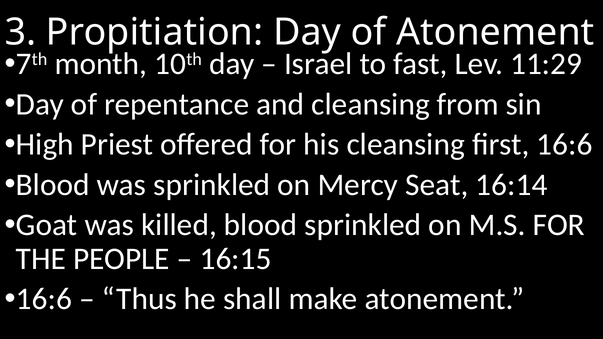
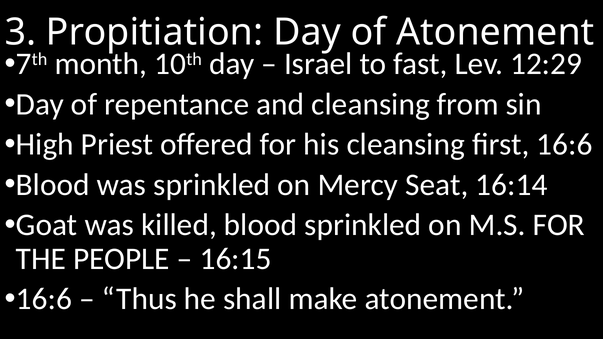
11:29: 11:29 -> 12:29 (546, 64)
